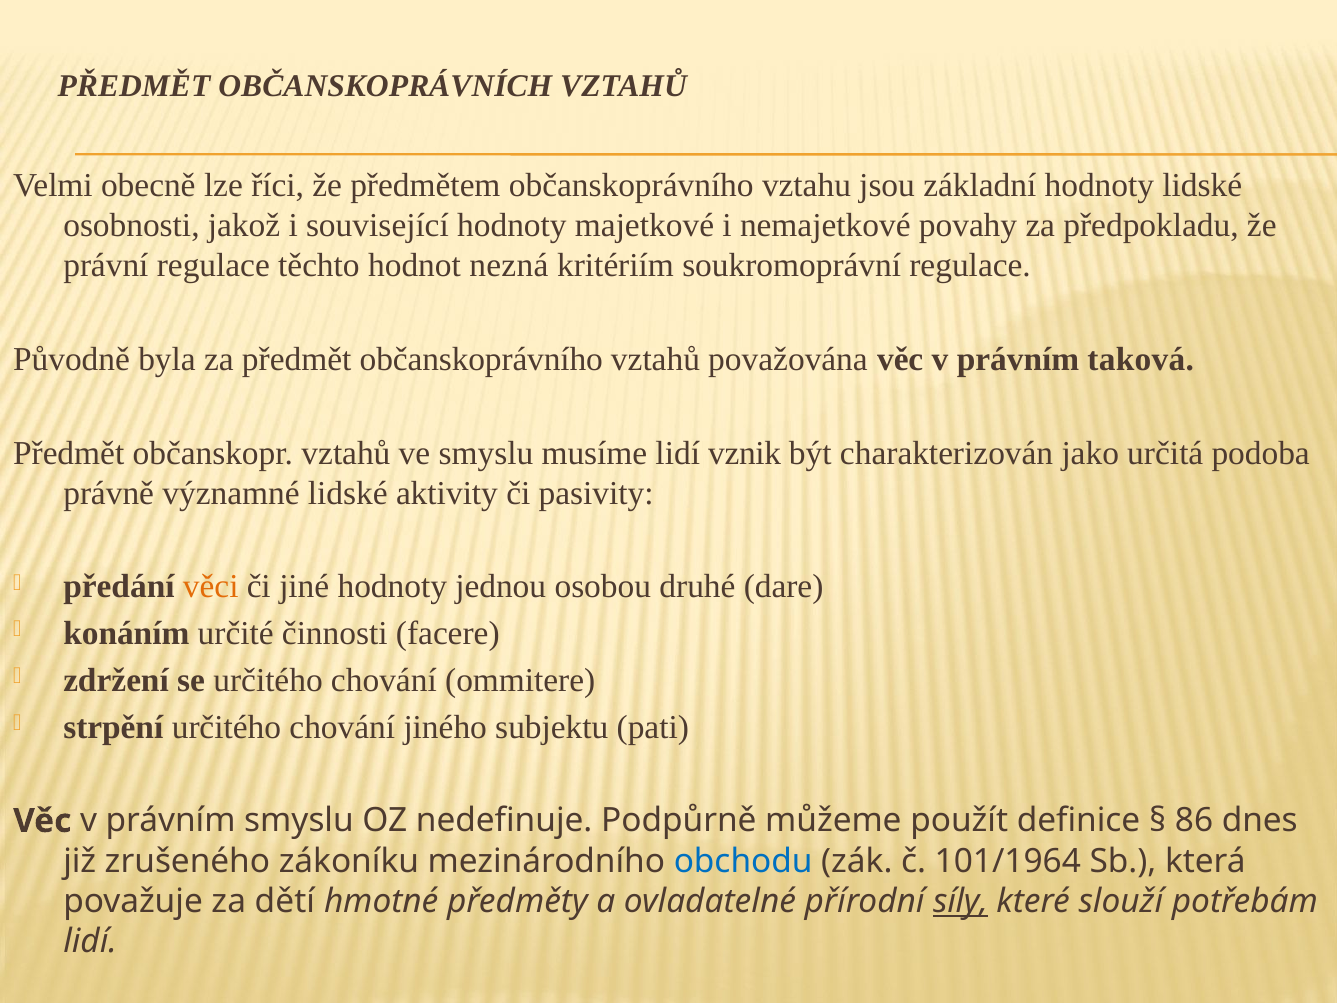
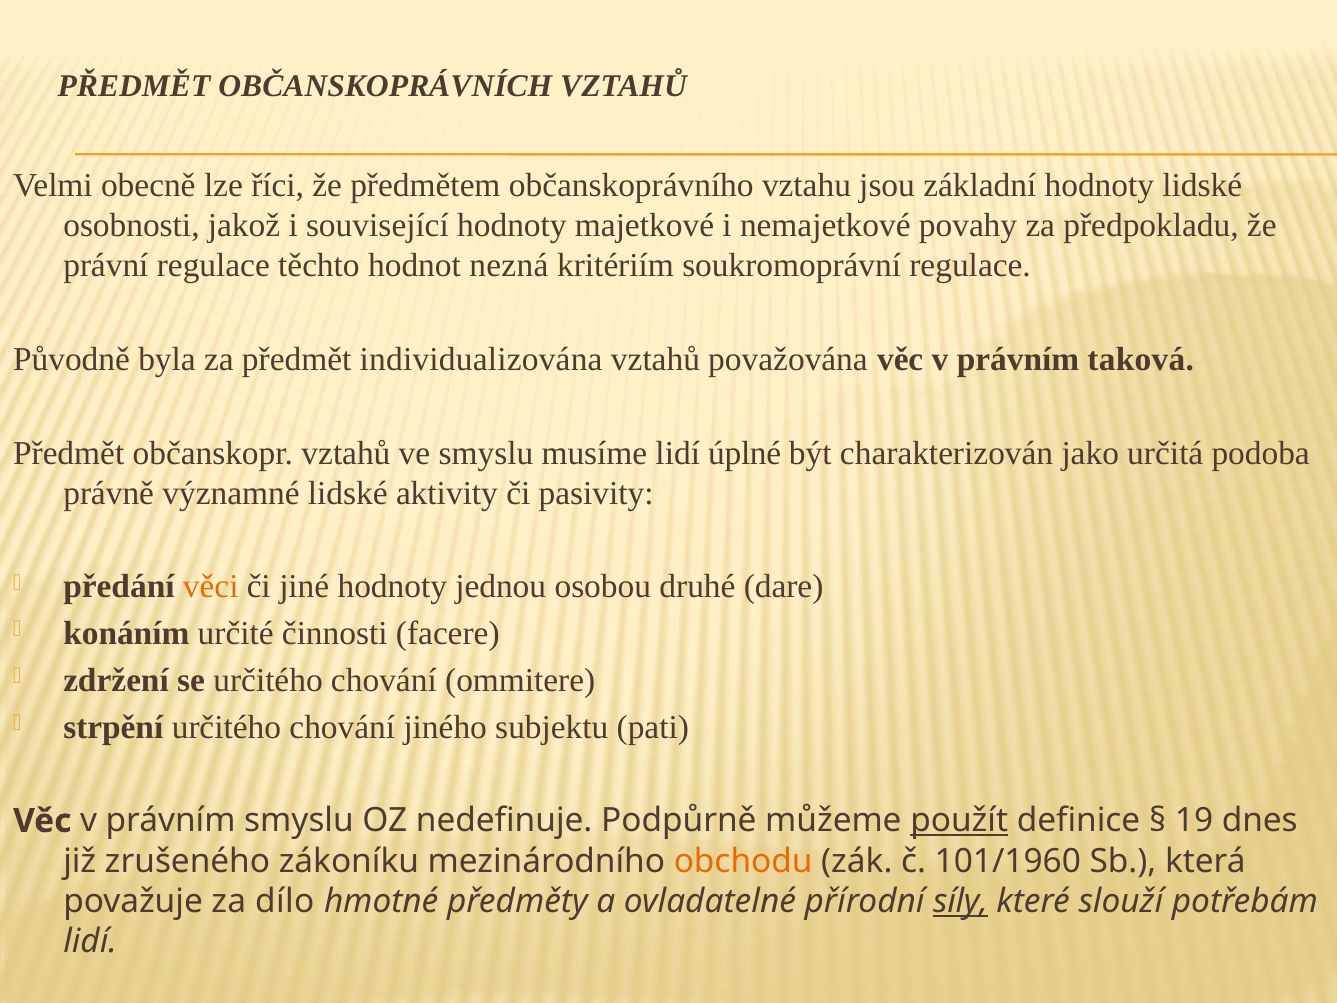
předmět občanskoprávního: občanskoprávního -> individualizována (481, 359)
vznik: vznik -> úplné (745, 453)
použít underline: none -> present (959, 821)
86: 86 -> 19 (1194, 821)
obchodu colour: blue -> orange (743, 861)
101/1964: 101/1964 -> 101/1960 (1008, 861)
dětí: dětí -> dílo (285, 901)
